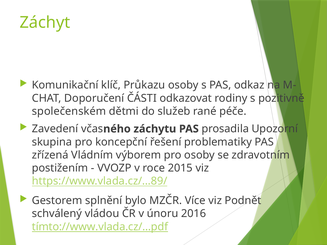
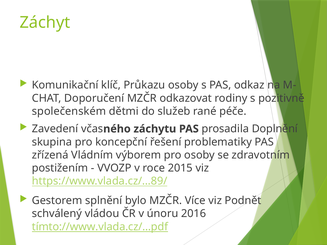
Doporučení ČÁSTI: ČÁSTI -> MZČR (142, 98)
Upozorní: Upozorní -> Doplnění (275, 129)
